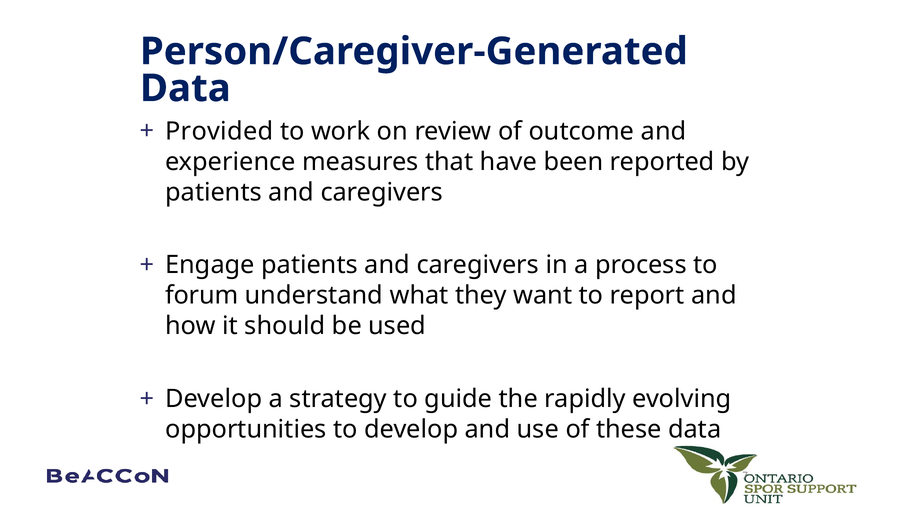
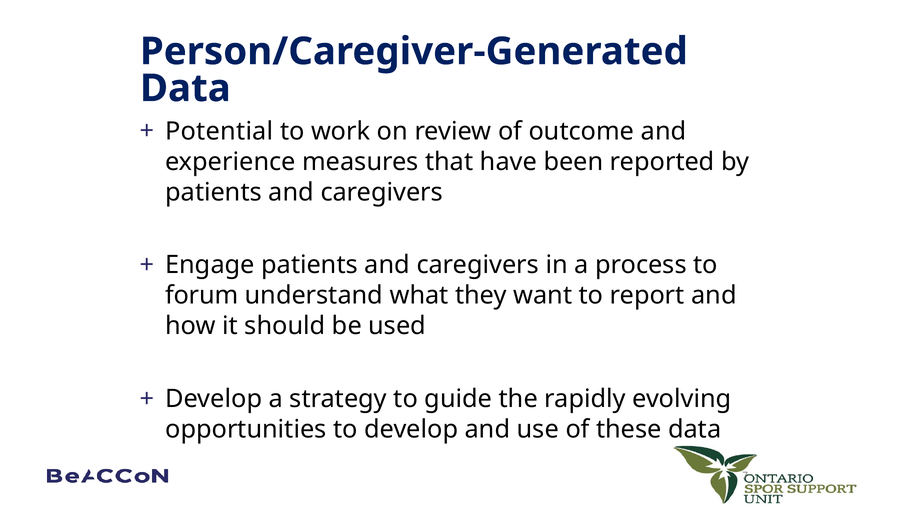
Provided: Provided -> Potential (219, 131)
